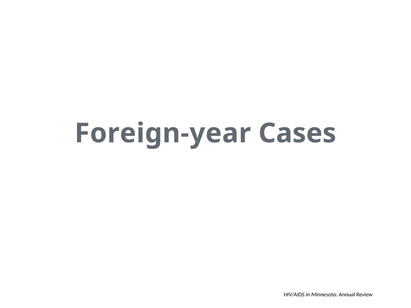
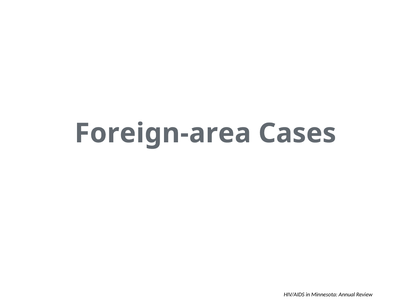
Foreign-year: Foreign-year -> Foreign-area (163, 133)
